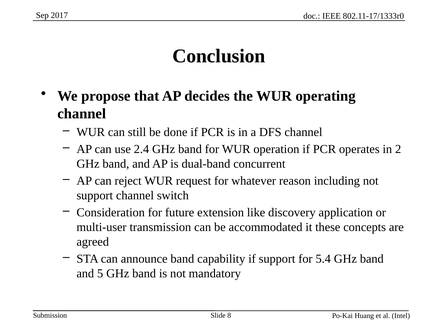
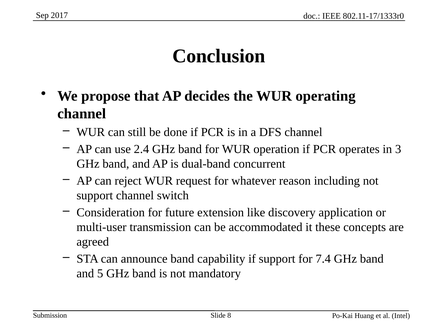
2: 2 -> 3 (398, 149)
5.4: 5.4 -> 7.4 (323, 258)
